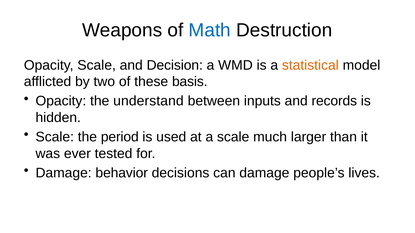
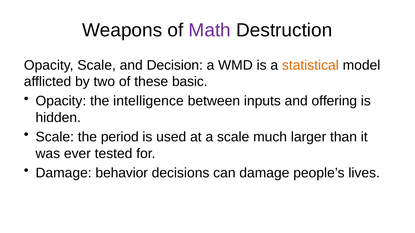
Math colour: blue -> purple (210, 30)
basis: basis -> basic (190, 82)
understand: understand -> intelligence (148, 101)
records: records -> offering (334, 101)
